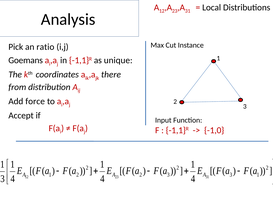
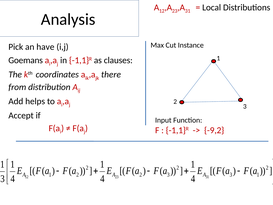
ratio: ratio -> have (45, 47)
unique: unique -> clauses (118, 60)
force: force -> helps (35, 101)
-1,0: -1,0 -> -9,2 (214, 130)
